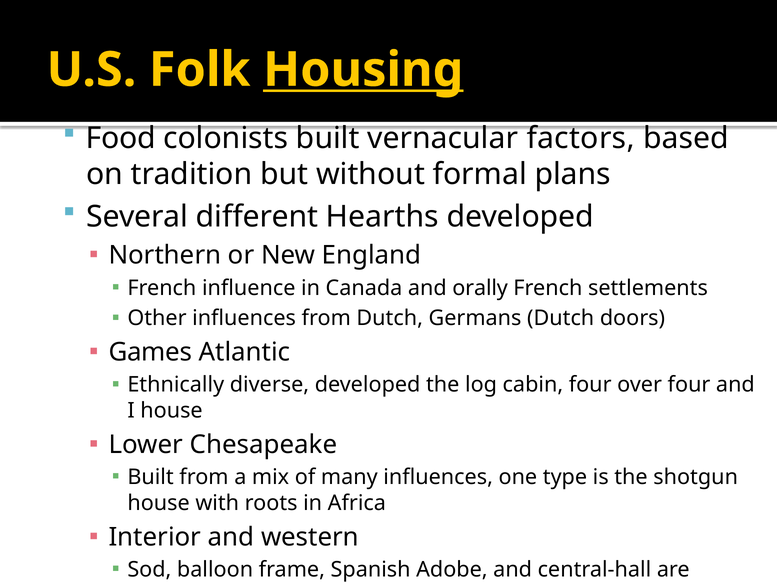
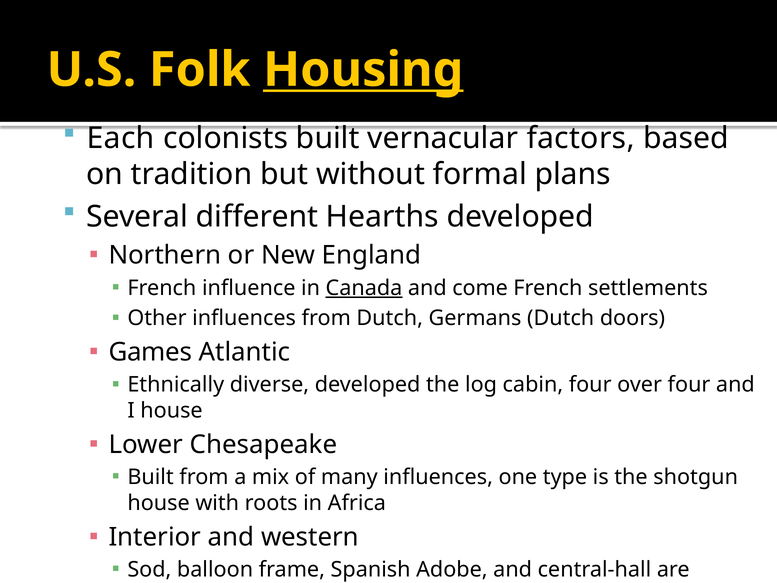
Food: Food -> Each (121, 138)
Canada underline: none -> present (364, 288)
orally: orally -> come (480, 288)
